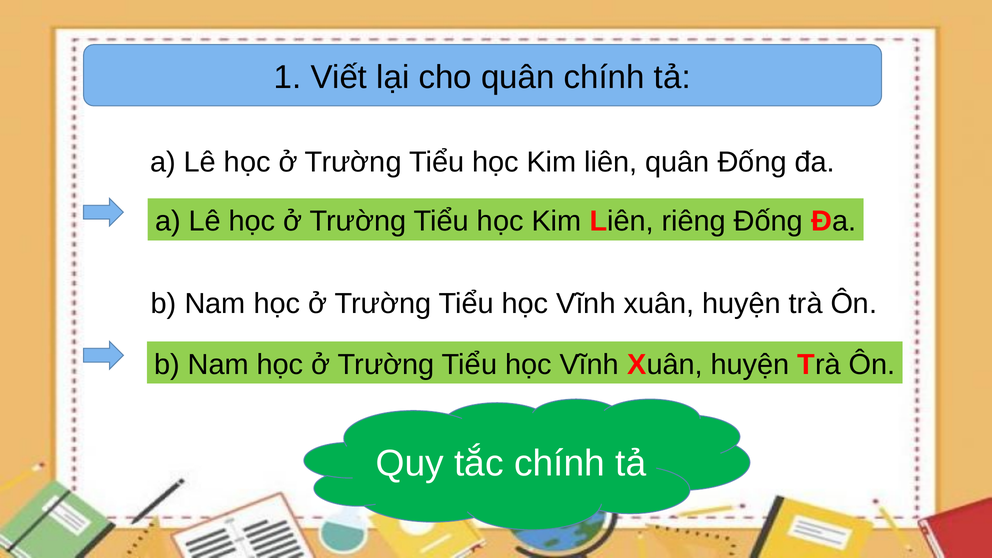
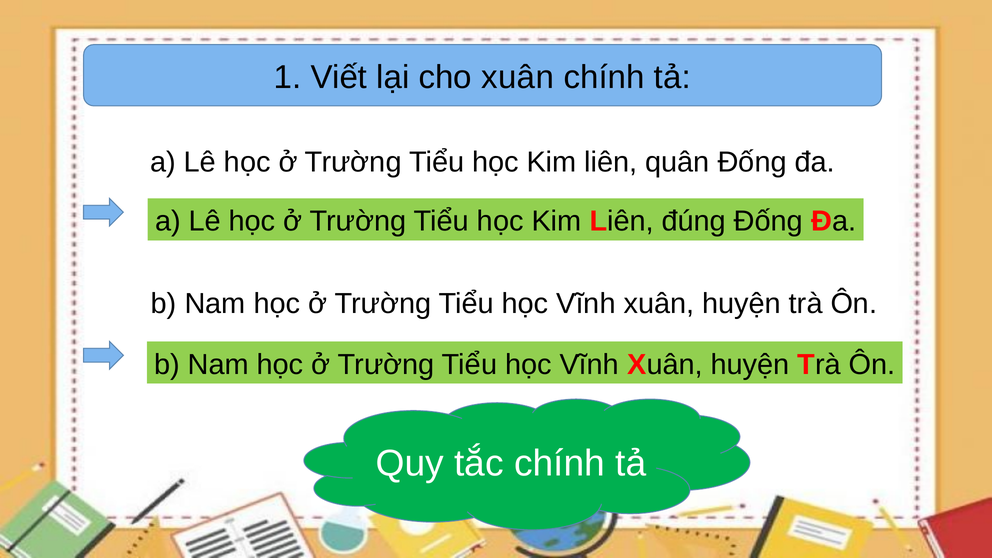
cho quân: quân -> xuân (518, 78)
riêng: riêng -> đúng (694, 221)
